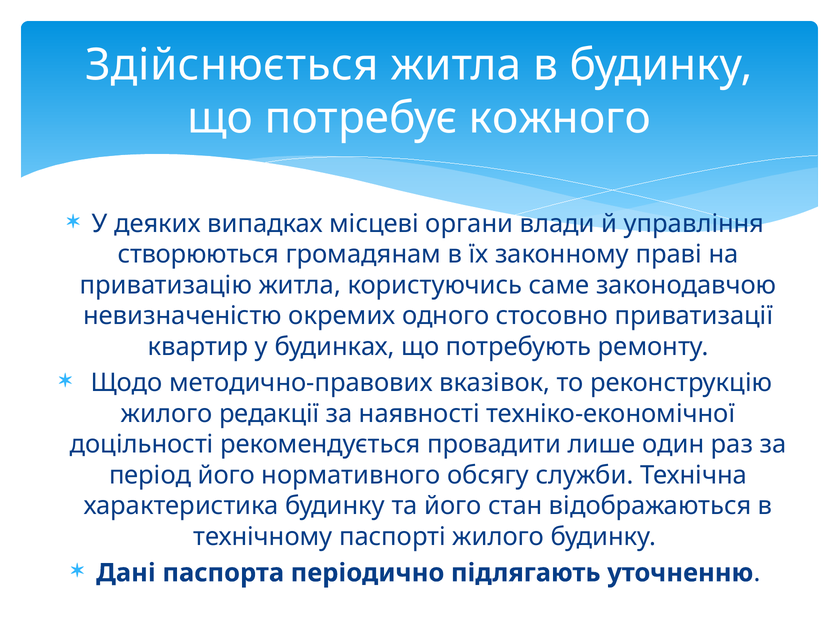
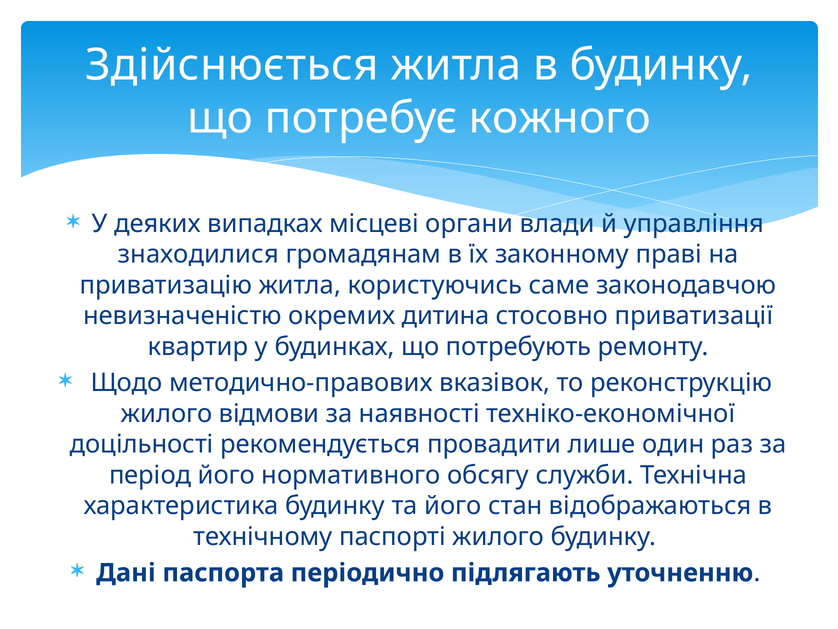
створюються: створюються -> знаходилися (198, 254)
одного: одного -> дитина (446, 316)
редакції: редакції -> відмови (269, 413)
